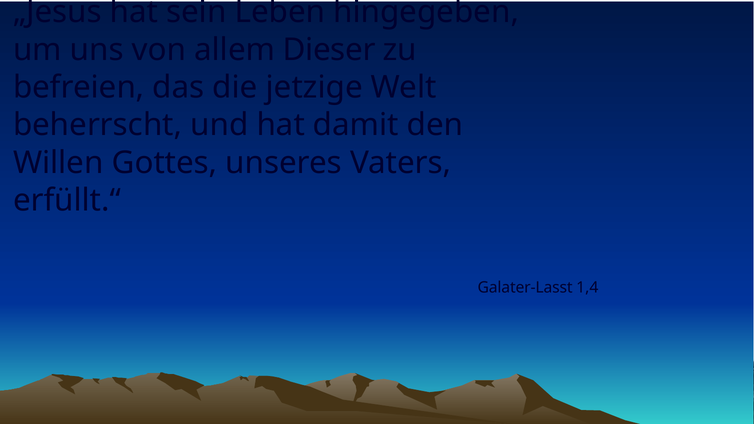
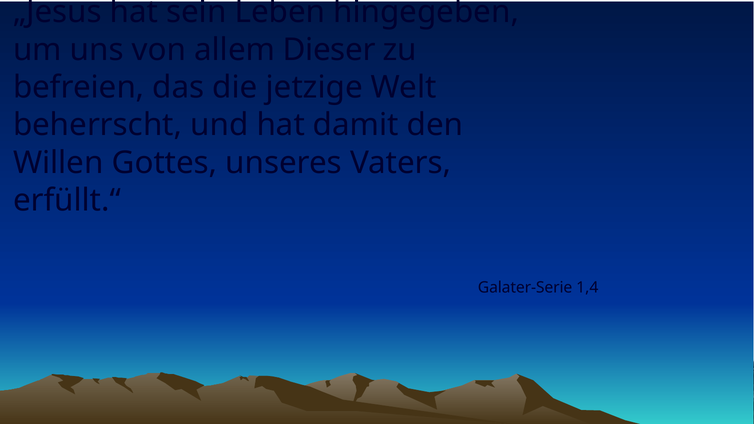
Galater-Lasst: Galater-Lasst -> Galater-Serie (525, 288)
